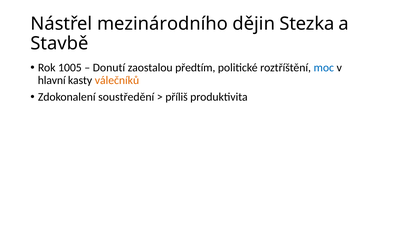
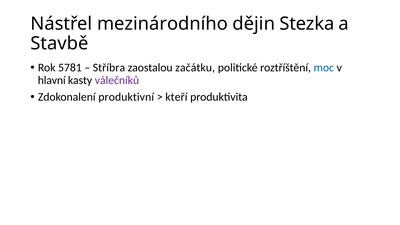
1005: 1005 -> 5781 (70, 68)
Donutí: Donutí -> Stříbra (109, 68)
předtím: předtím -> začátku (195, 68)
válečníků colour: orange -> purple (117, 80)
soustředění: soustředění -> produktivní (126, 97)
příliš: příliš -> kteří (176, 97)
